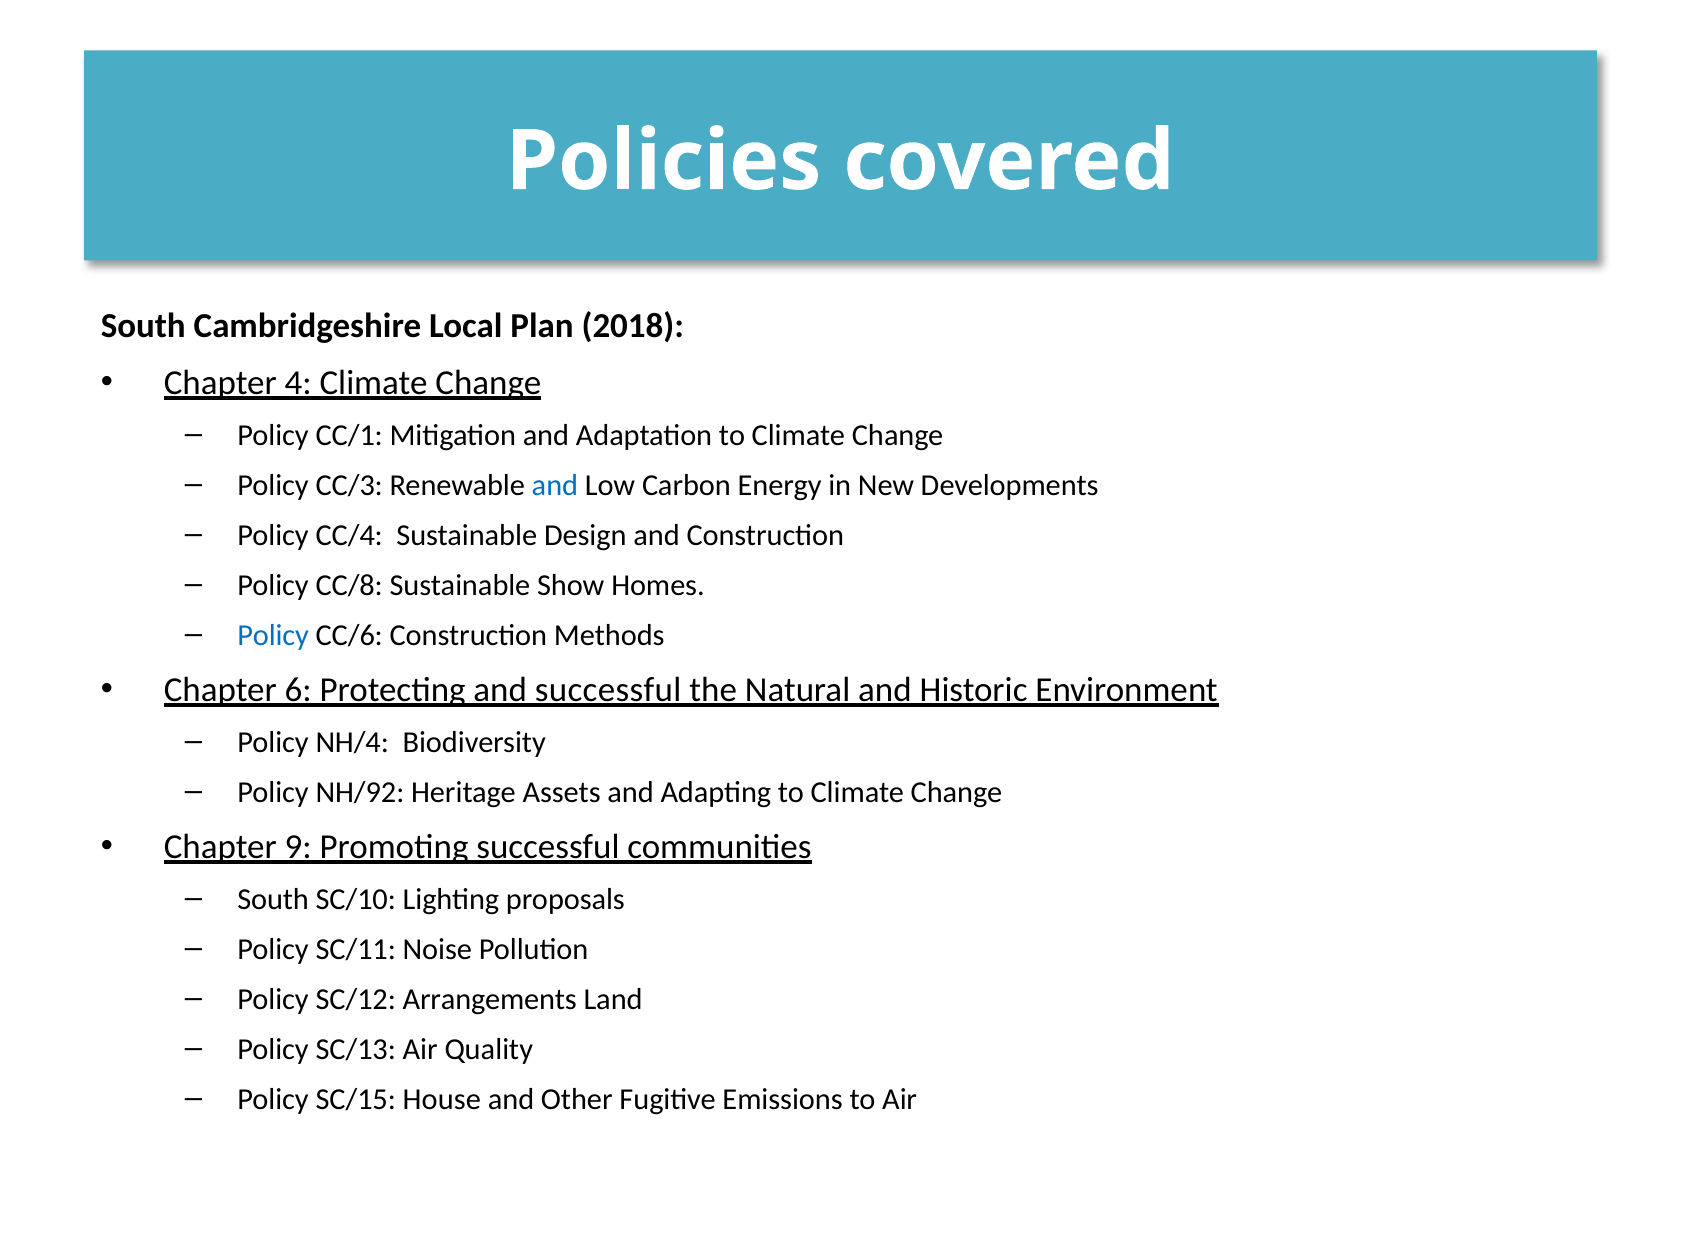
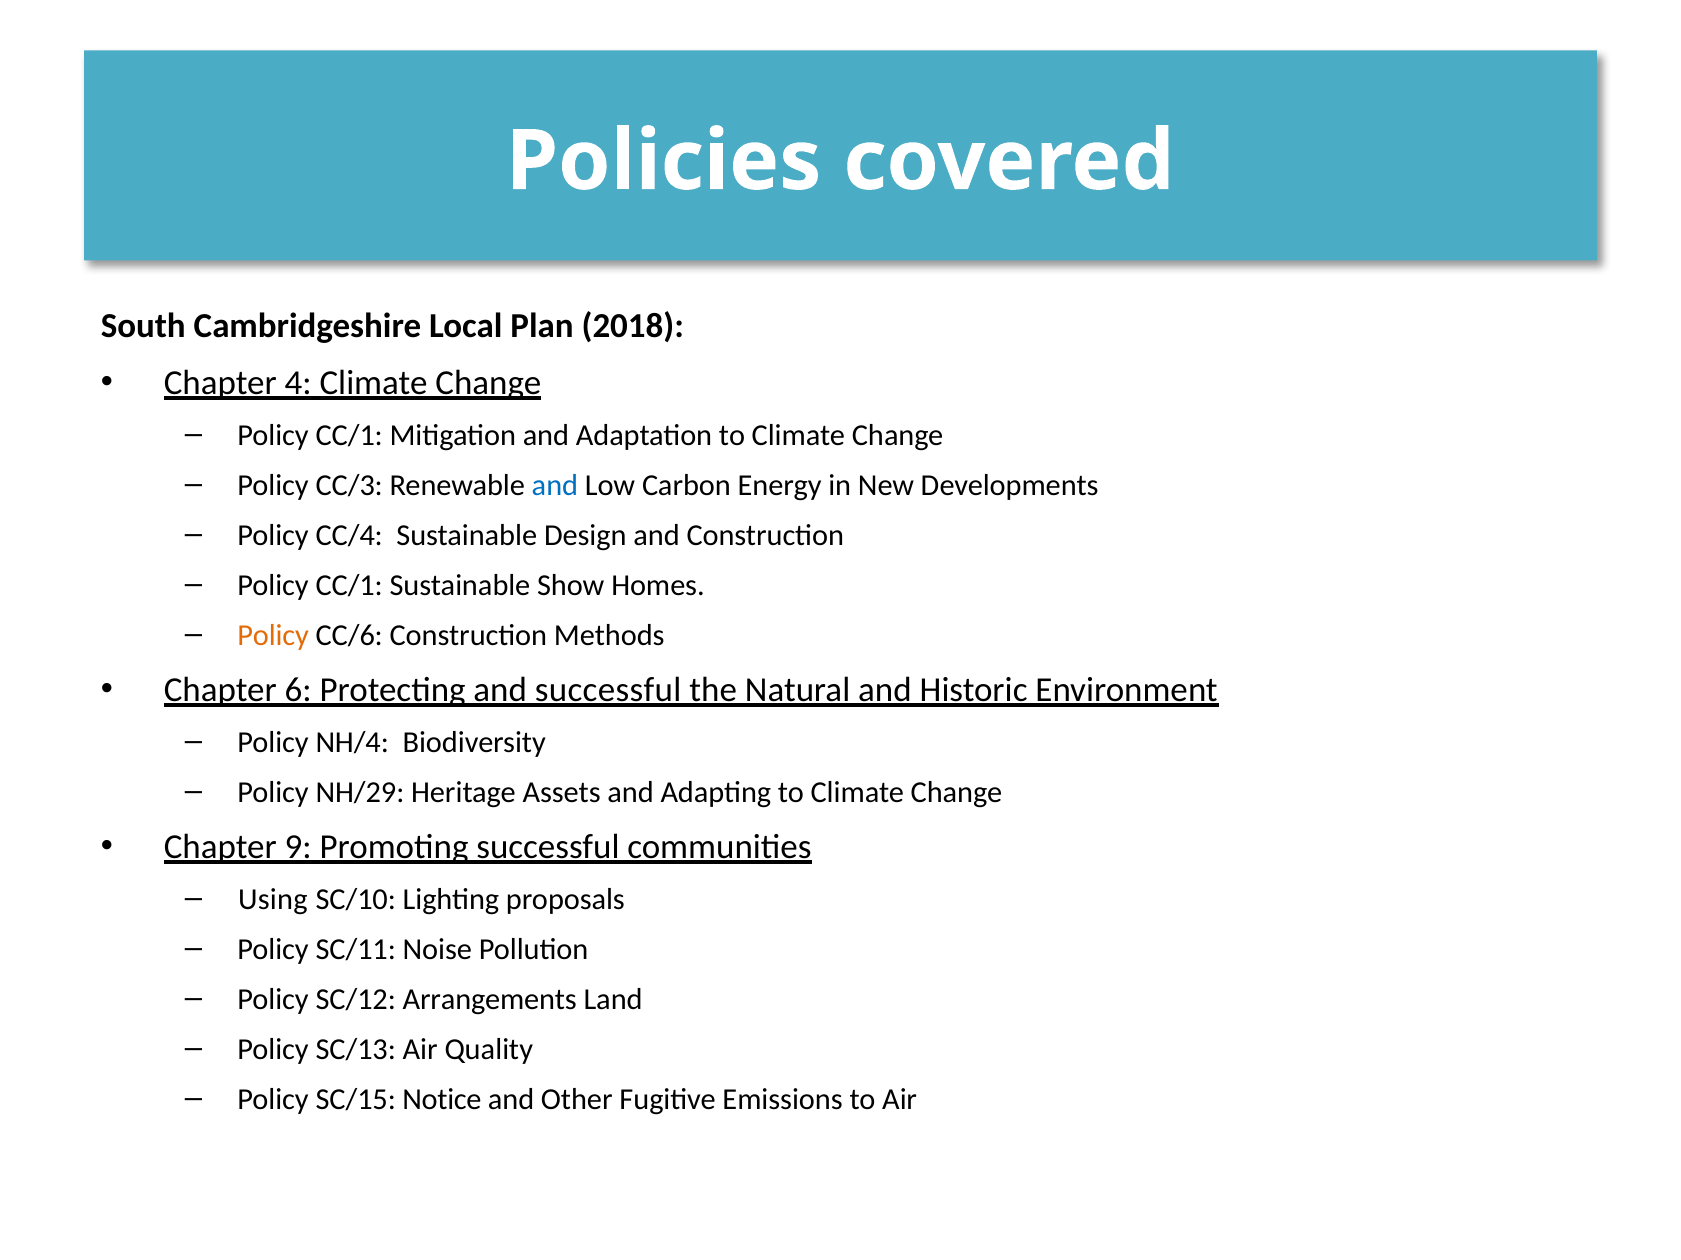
CC/8: CC/8 -> CC/1 (349, 586)
Policy colour: blue -> orange (273, 636)
NH/92: NH/92 -> NH/29 (360, 793)
South: South -> Using (273, 900)
House: House -> Notice (442, 1100)
